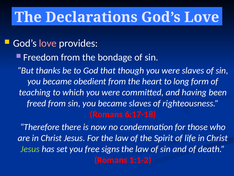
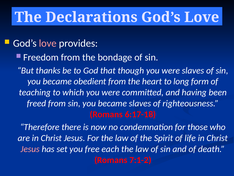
Jesus colour: light green -> pink (30, 149)
signs: signs -> each (110, 149)
1:1-2: 1:1-2 -> 7:1-2 (140, 160)
